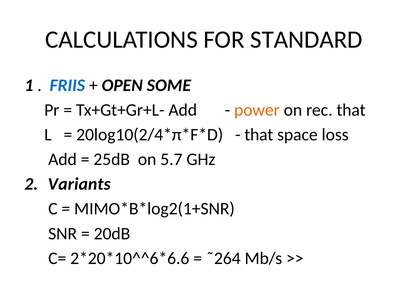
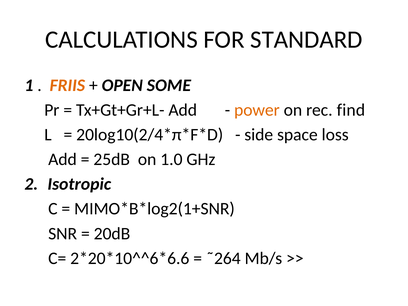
FRIIS colour: blue -> orange (67, 85)
rec that: that -> find (351, 110)
that: that -> side (259, 135)
5.7: 5.7 -> 1.0 (171, 159)
Variants: Variants -> Isotropic (79, 184)
